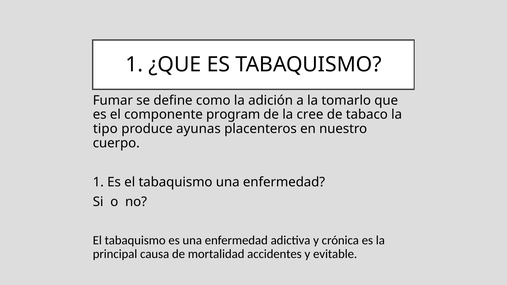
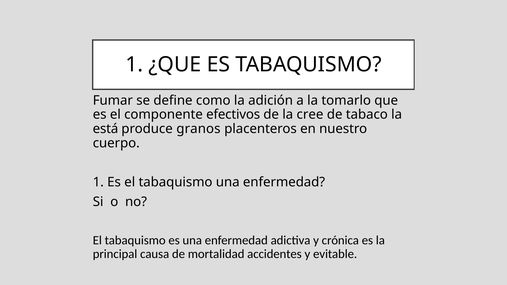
program: program -> efectivos (233, 115)
tipo: tipo -> está (105, 129)
ayunas: ayunas -> granos (198, 129)
